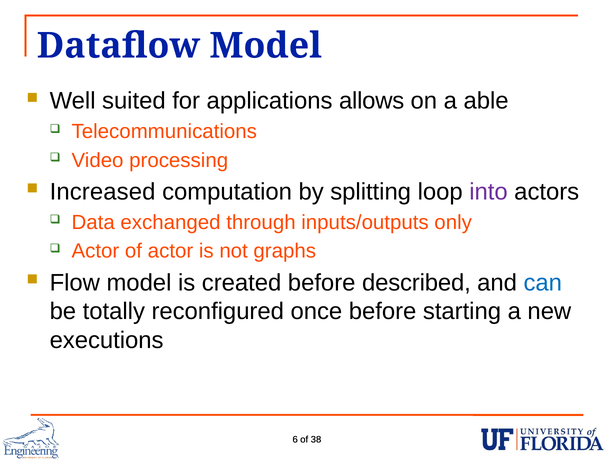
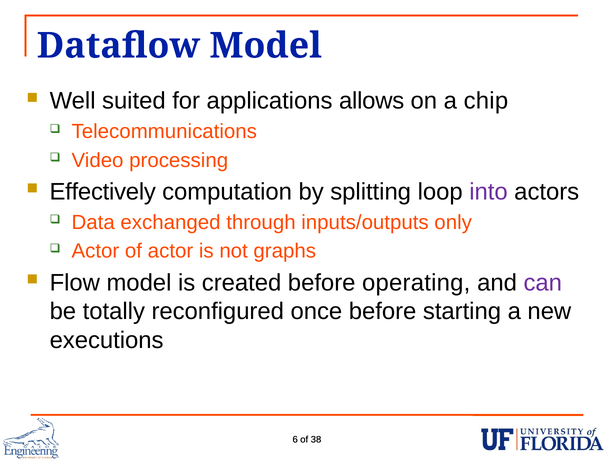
able: able -> chip (486, 101)
Increased: Increased -> Effectively (103, 192)
described: described -> operating (416, 282)
can colour: blue -> purple (543, 282)
